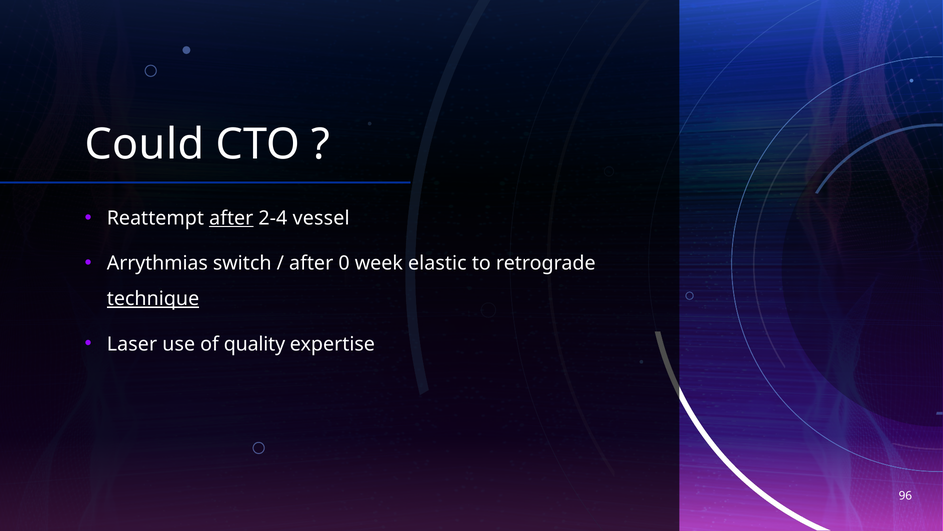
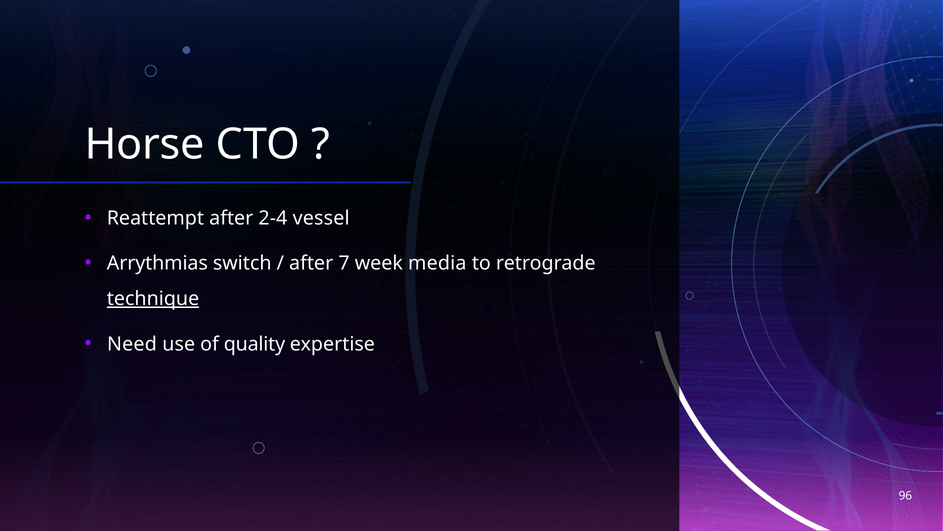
Could: Could -> Horse (145, 144)
after underline: present -> none (231, 218)
0: 0 -> 7 (344, 263)
elastic: elastic -> media (437, 263)
Laser: Laser -> Need (132, 344)
